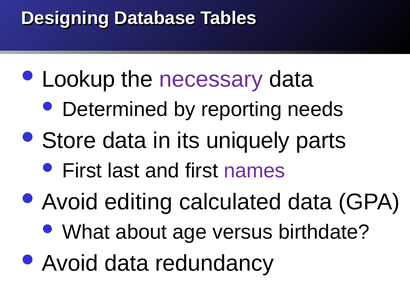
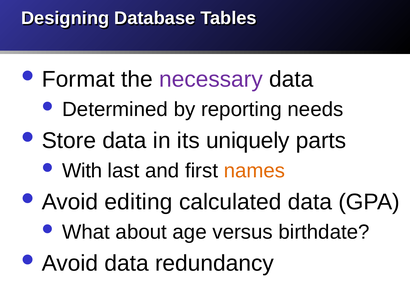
Lookup: Lookup -> Format (78, 79)
First: First -> With (82, 171)
names colour: purple -> orange (254, 171)
